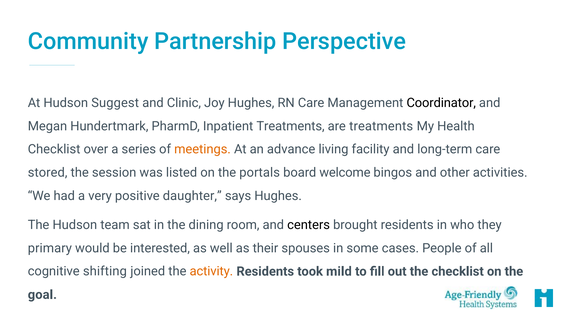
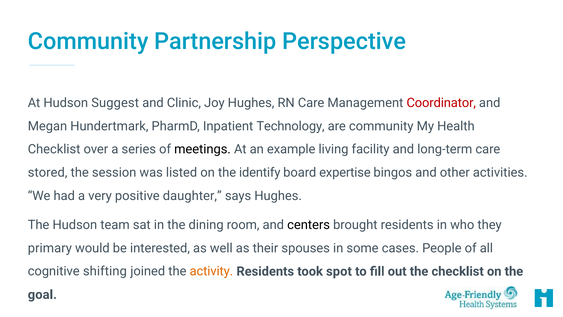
Coordinator colour: black -> red (441, 103)
Inpatient Treatments: Treatments -> Technology (291, 126)
are treatments: treatments -> community (381, 126)
meetings colour: orange -> black (202, 149)
advance: advance -> example (291, 149)
portals: portals -> identify (260, 172)
welcome: welcome -> expertise (345, 172)
mild: mild -> spot (339, 271)
